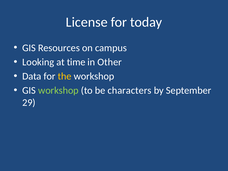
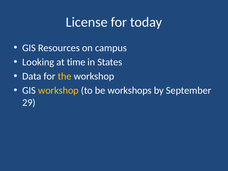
Other: Other -> States (110, 62)
workshop colour: light green -> yellow (58, 90)
characters: characters -> workshops (130, 90)
